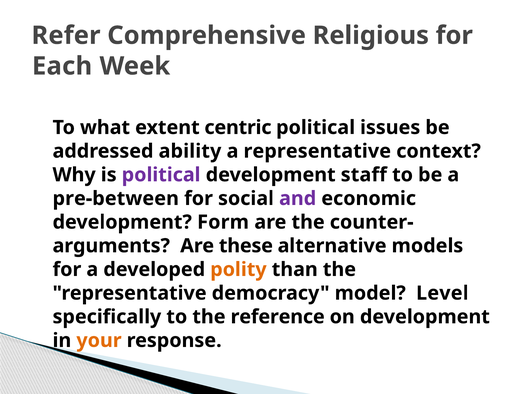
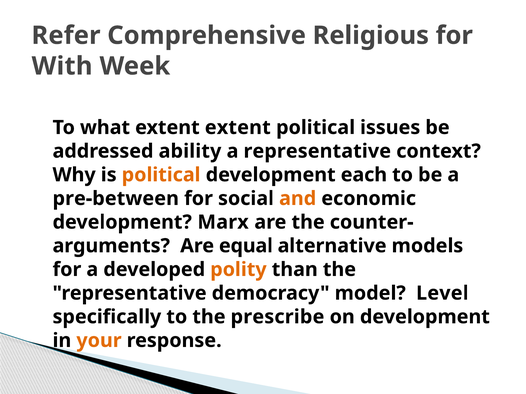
Each: Each -> With (62, 66)
extent centric: centric -> extent (238, 128)
political colour: purple -> orange (161, 175)
staff: staff -> each (364, 175)
and colour: purple -> orange (298, 199)
Form: Form -> Marx (223, 222)
these: these -> equal (246, 246)
reference: reference -> prescribe (277, 317)
